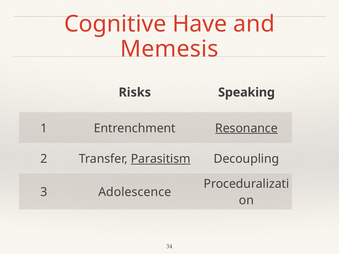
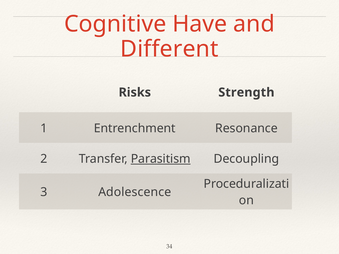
Memesis: Memesis -> Different (169, 49)
Speaking: Speaking -> Strength (246, 92)
Resonance underline: present -> none (246, 128)
